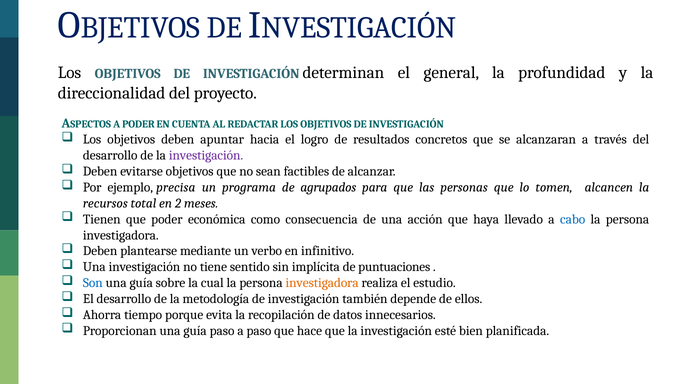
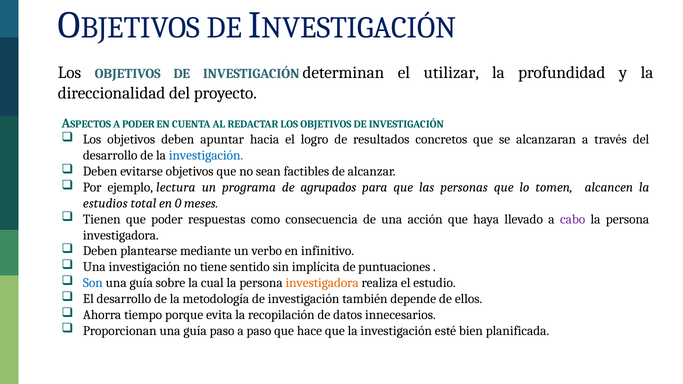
general: general -> utilizar (451, 73)
investigación colour: purple -> blue (206, 156)
precisa: precisa -> lectura (176, 187)
recursos: recursos -> estudios (105, 203)
2: 2 -> 0 (178, 203)
económica: económica -> respuestas (217, 219)
cabo colour: blue -> purple (573, 219)
